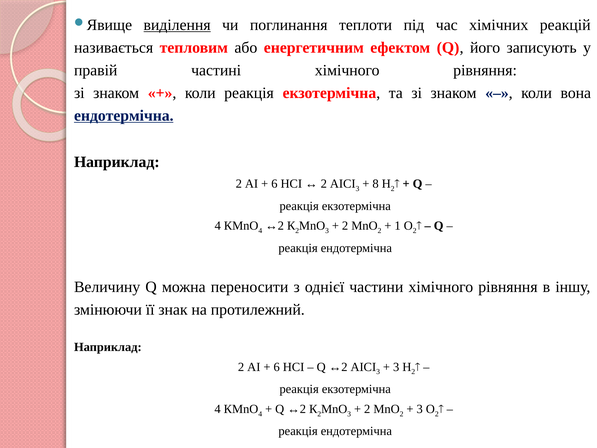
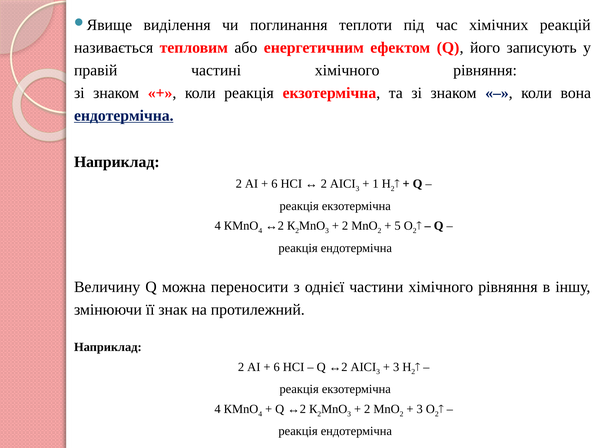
виділення underline: present -> none (177, 25)
8: 8 -> 1 (376, 184)
1: 1 -> 5 (398, 226)
